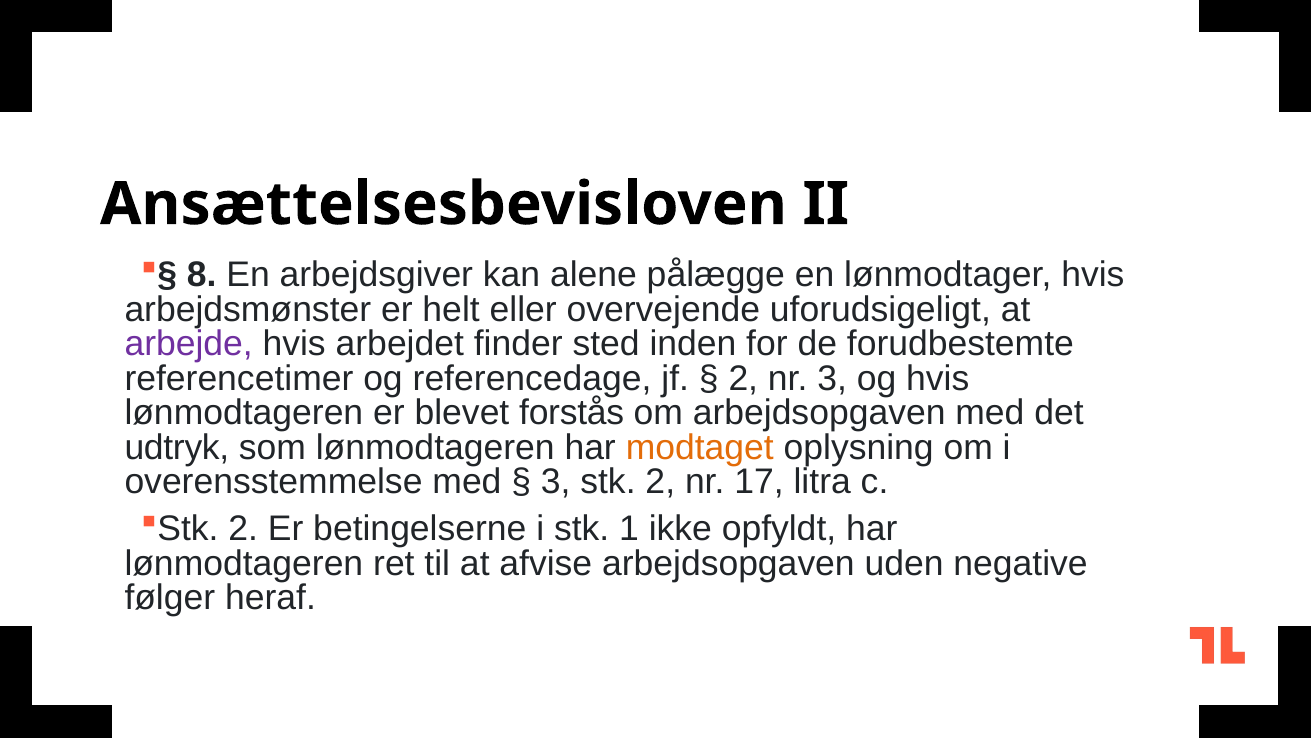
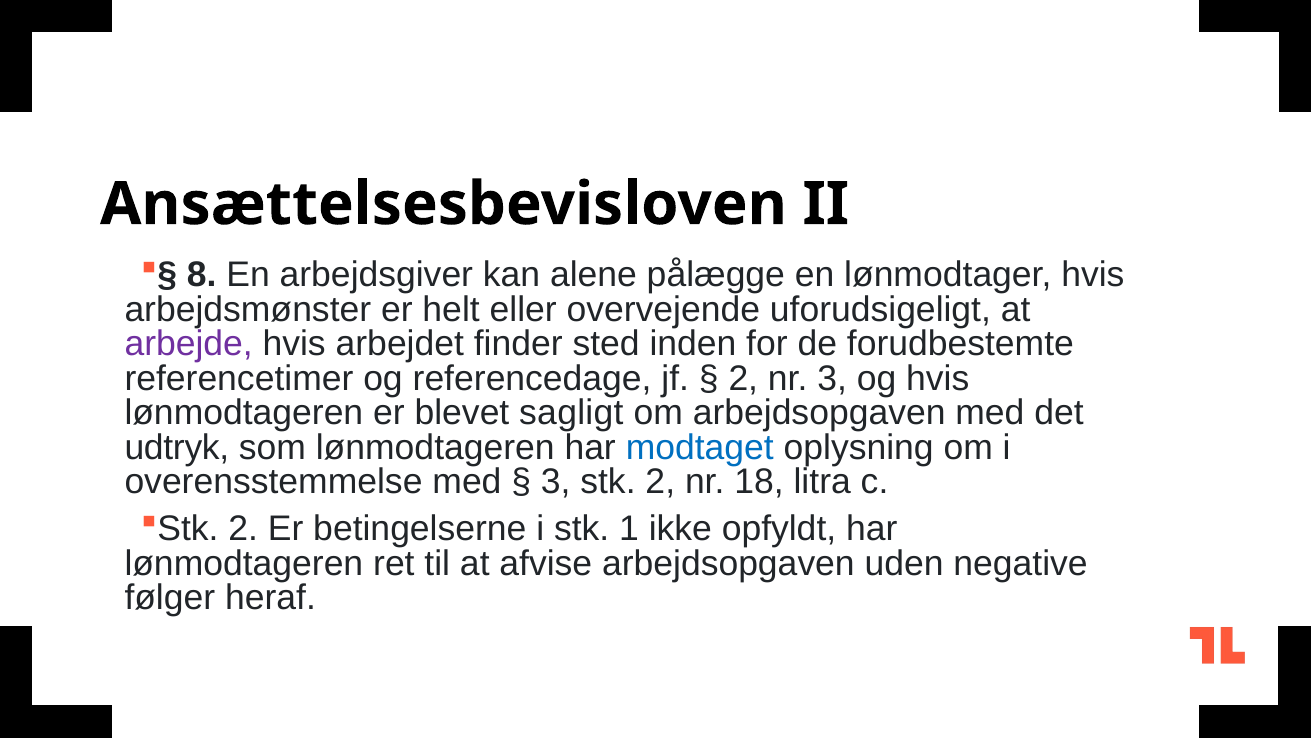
forstås: forstås -> sagligt (571, 413)
modtaget colour: orange -> blue (700, 447)
17: 17 -> 18 (759, 482)
